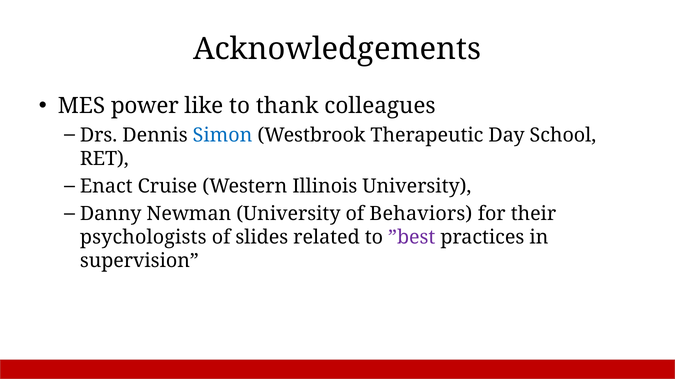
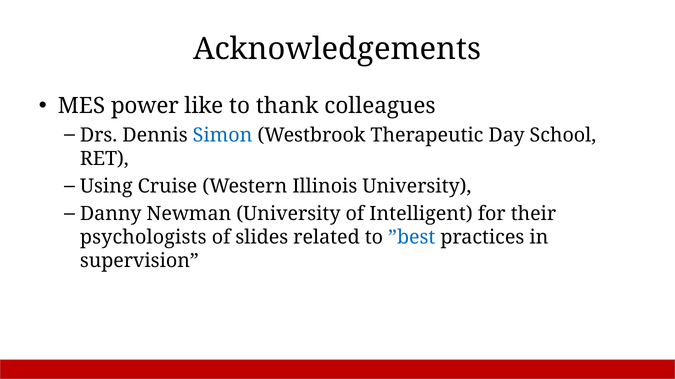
Enact: Enact -> Using (106, 186)
Behaviors: Behaviors -> Intelligent (421, 214)
”best colour: purple -> blue (412, 238)
